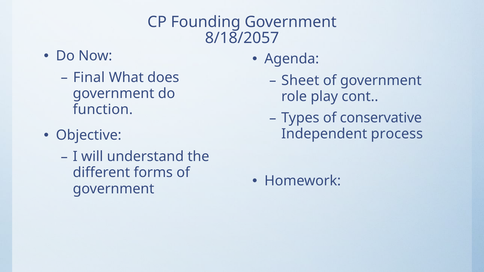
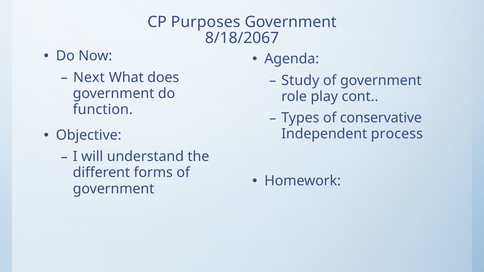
Founding: Founding -> Purposes (206, 22)
8/18/2057: 8/18/2057 -> 8/18/2067 (242, 38)
Final: Final -> Next (89, 78)
Sheet: Sheet -> Study (300, 80)
